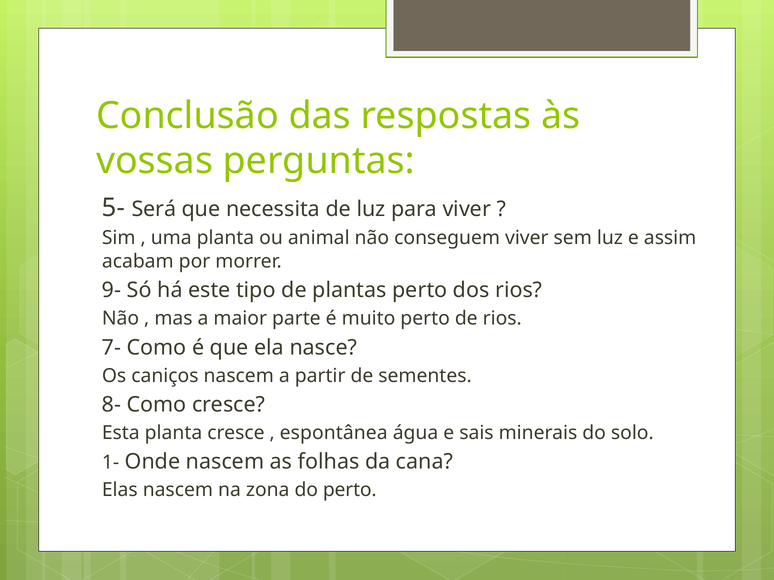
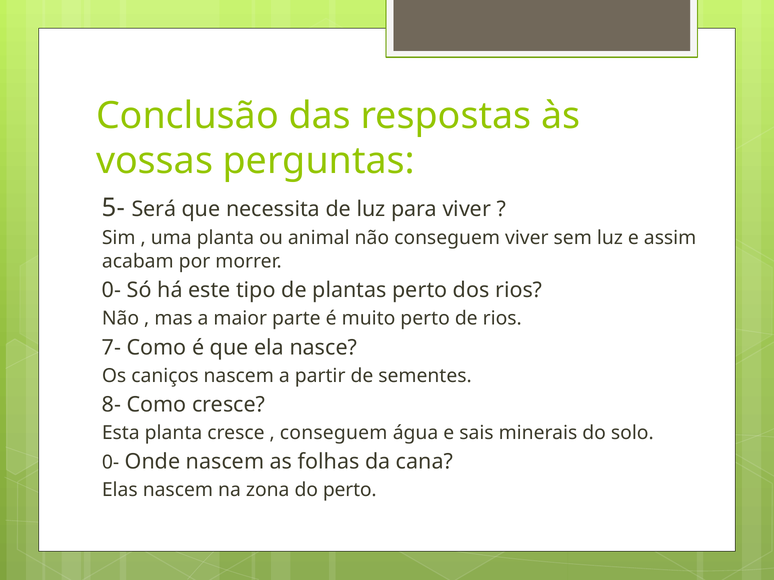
9-: 9- -> 0- (112, 291)
espontânea: espontânea -> conseguem (334, 433)
1-: 1- -> 0- (111, 463)
